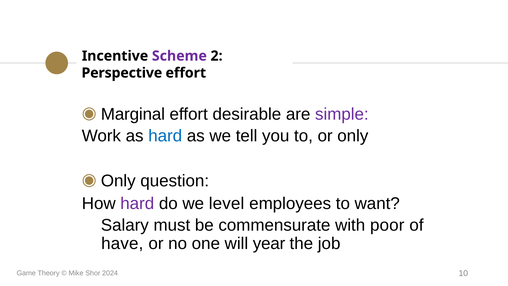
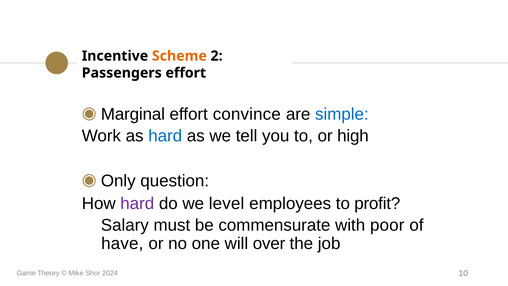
Scheme colour: purple -> orange (179, 56)
Perspective: Perspective -> Passengers (122, 73)
desirable: desirable -> convince (247, 114)
simple colour: purple -> blue (342, 114)
or only: only -> high (353, 136)
want: want -> profit (377, 203)
year: year -> over (269, 243)
